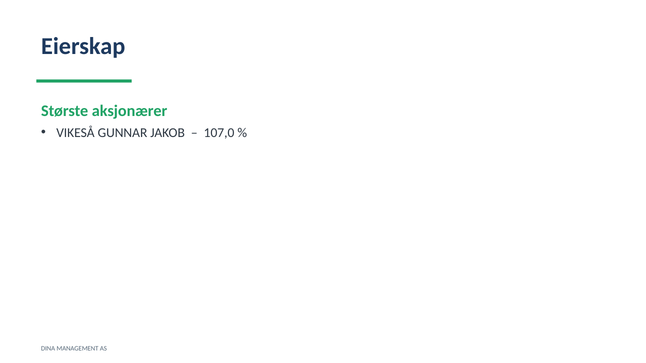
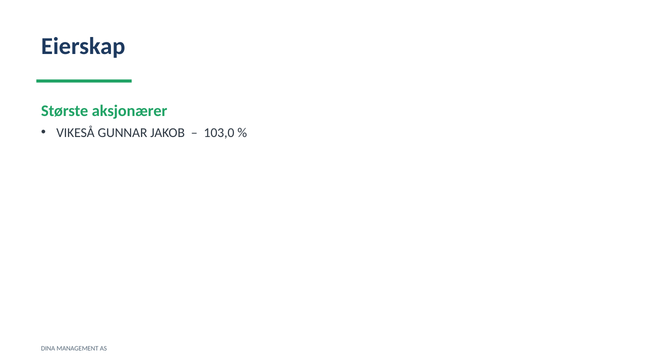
107,0: 107,0 -> 103,0 (219, 133)
